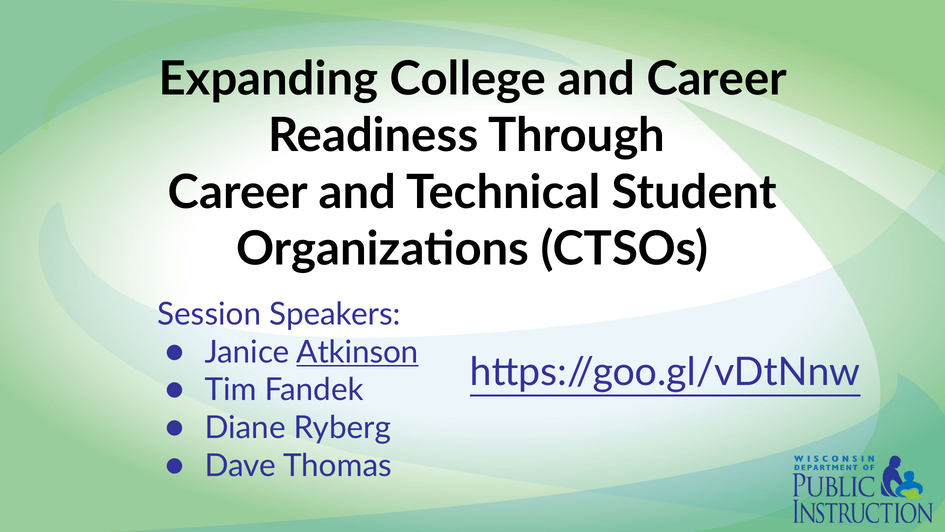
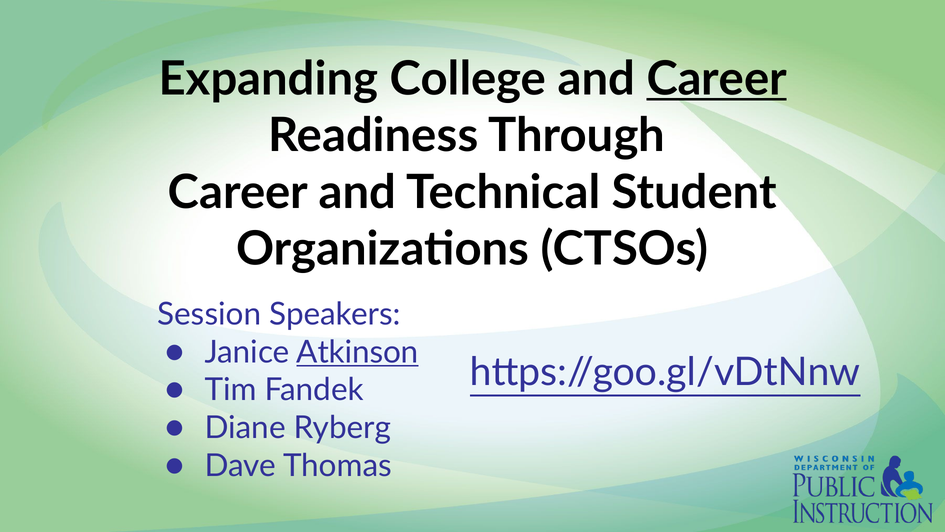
Career underline: none -> present (717, 79)
